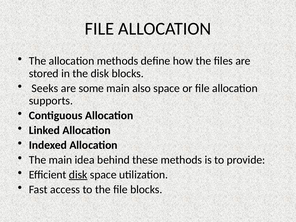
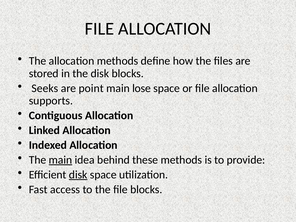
some: some -> point (91, 88)
also: also -> lose (142, 88)
main underline: none -> present (60, 160)
